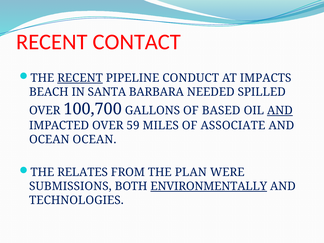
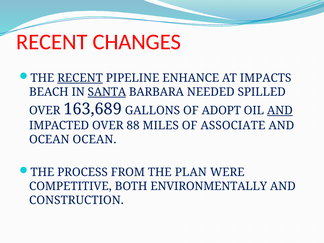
CONTACT: CONTACT -> CHANGES (137, 42)
CONDUCT: CONDUCT -> ENHANCE (191, 78)
SANTA underline: none -> present (107, 92)
100,700: 100,700 -> 163,689 (93, 109)
BASED: BASED -> ADOPT (221, 111)
59: 59 -> 88 (133, 126)
RELATES: RELATES -> PROCESS (83, 172)
SUBMISSIONS: SUBMISSIONS -> COMPETITIVE (70, 186)
ENVIRONMENTALLY underline: present -> none (209, 186)
TECHNOLOGIES: TECHNOLOGIES -> CONSTRUCTION (76, 200)
